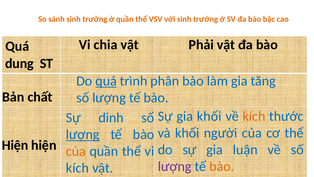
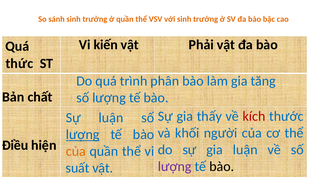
chia: chia -> kiến (106, 45)
dung: dung -> thức (19, 63)
quá underline: present -> none (106, 81)
gia khối: khối -> thấy (209, 116)
kích colour: orange -> red (254, 116)
Sự dinh: dinh -> luận (111, 118)
Hiện: Hiện -> Điều (15, 145)
bào colour: orange -> black (222, 166)
kích: kích -> suất (78, 168)
